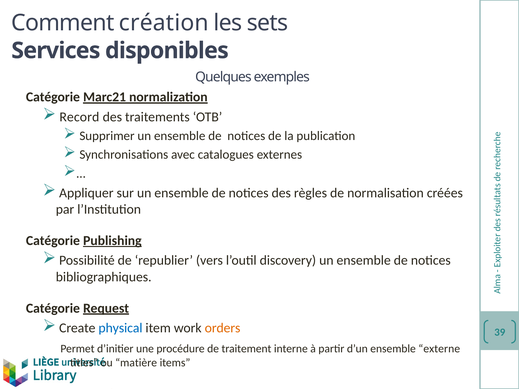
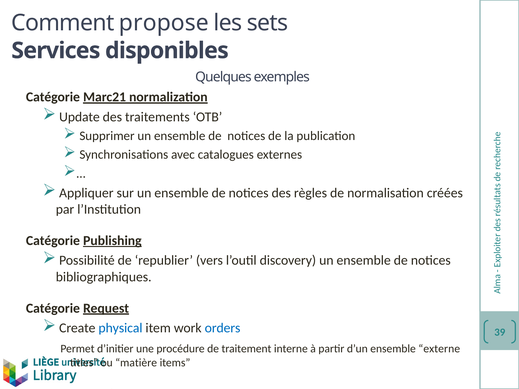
création: création -> propose (164, 23)
Record: Record -> Update (79, 117)
orders colour: orange -> blue (223, 328)
